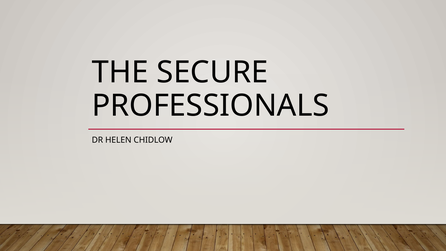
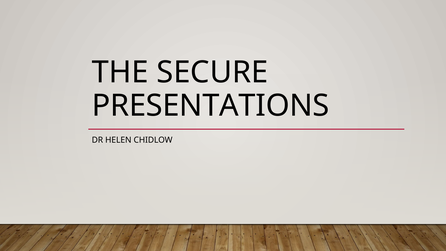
PROFESSIONALS: PROFESSIONALS -> PRESENTATIONS (211, 106)
